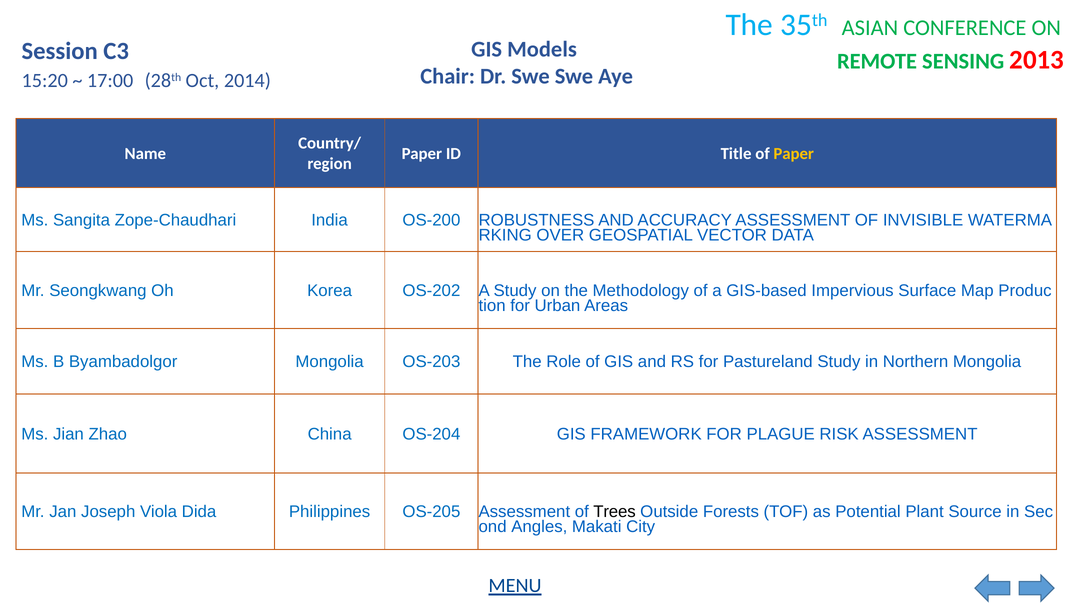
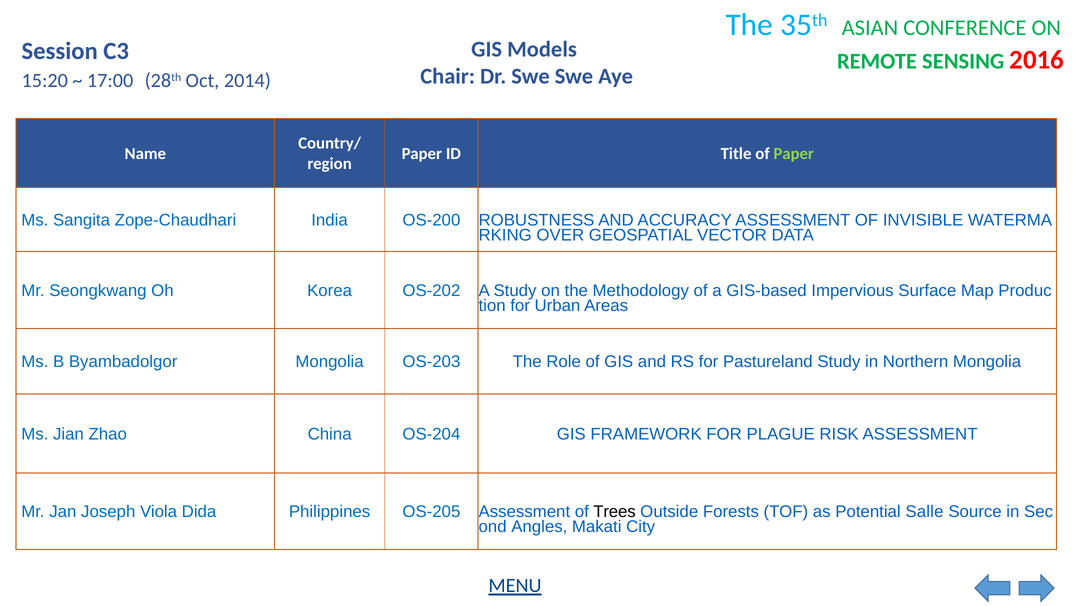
2013: 2013 -> 2016 (1037, 60)
Paper colour: yellow -> light green (794, 154)
Plant: Plant -> Salle (924, 512)
